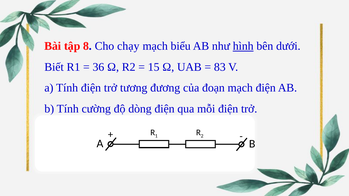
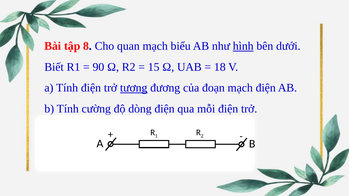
chạy: chạy -> quan (128, 46)
36: 36 -> 90 (98, 67)
83: 83 -> 18 (220, 67)
tương underline: none -> present (134, 88)
